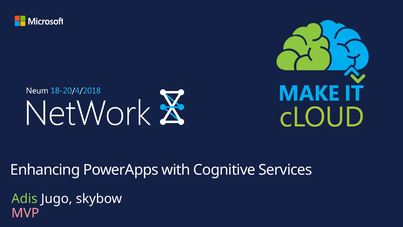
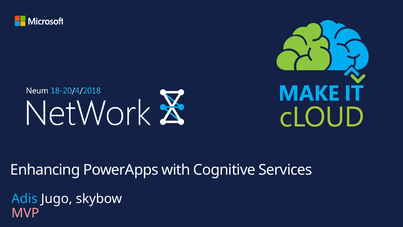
Adis colour: light green -> light blue (25, 199)
